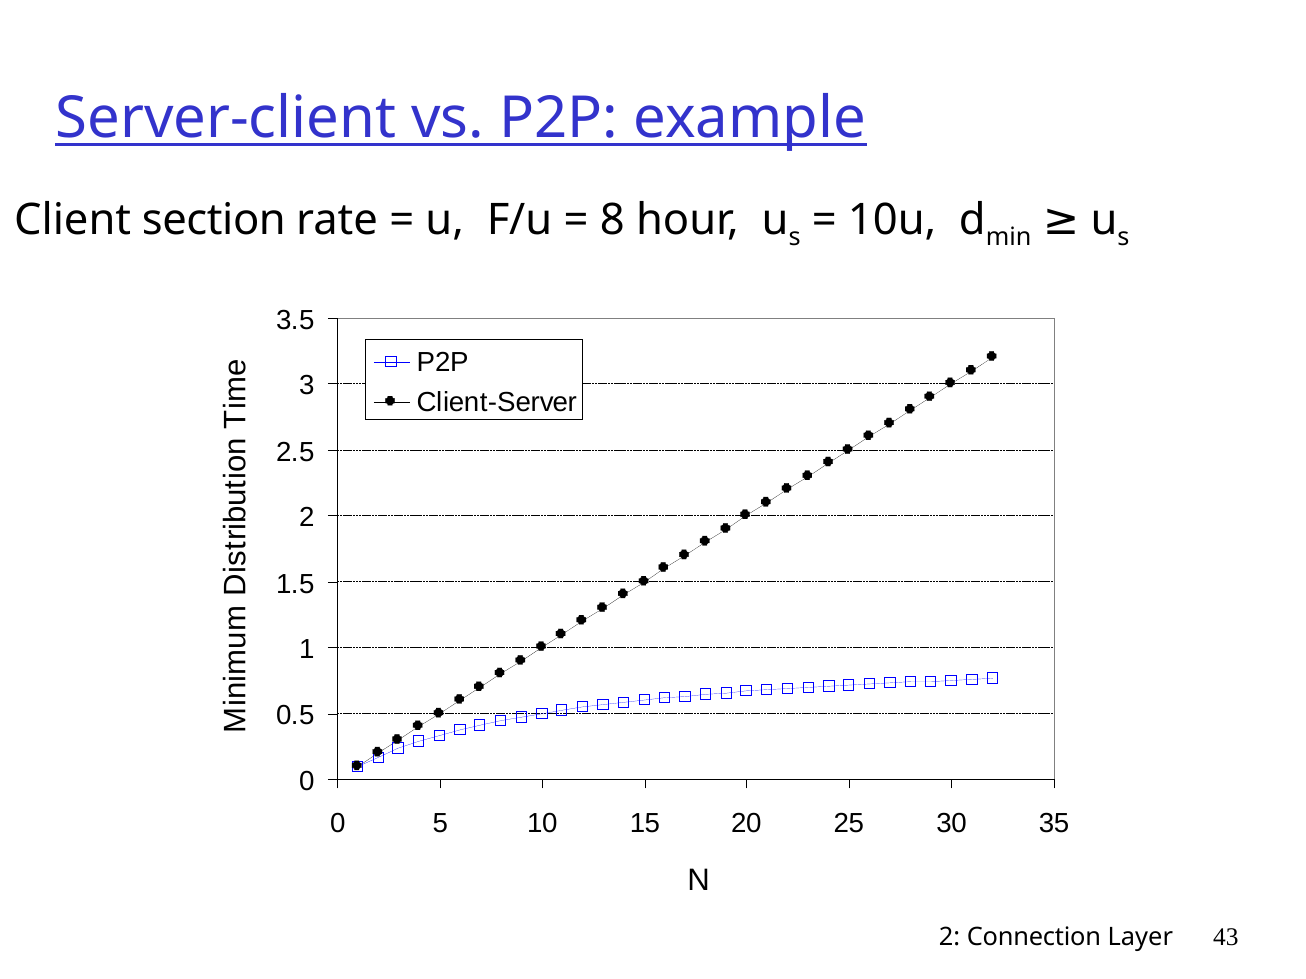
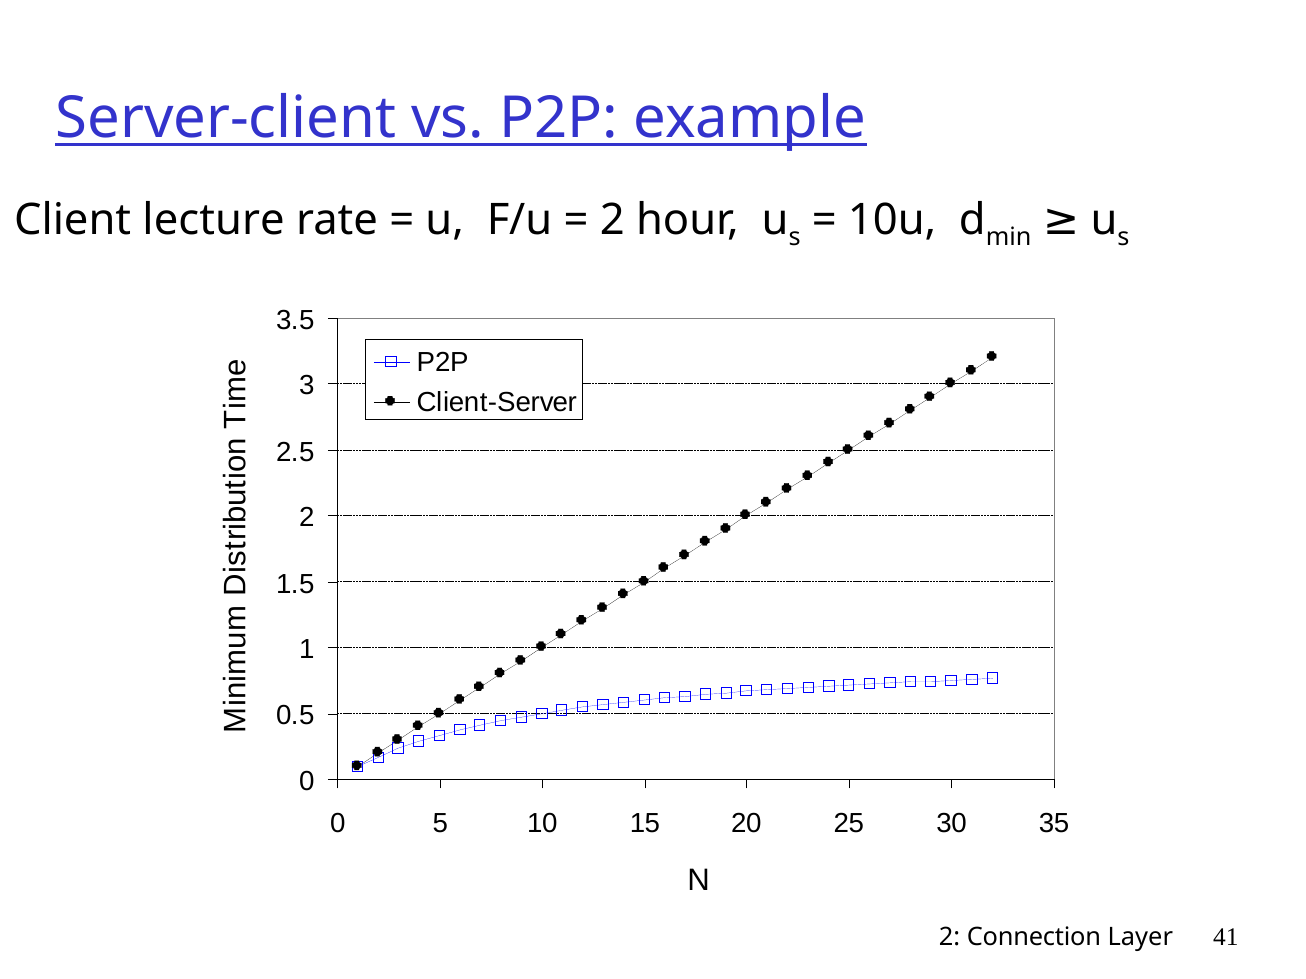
section: section -> lecture (214, 220)
8: 8 -> 2 (612, 220)
43: 43 -> 41 (1226, 938)
